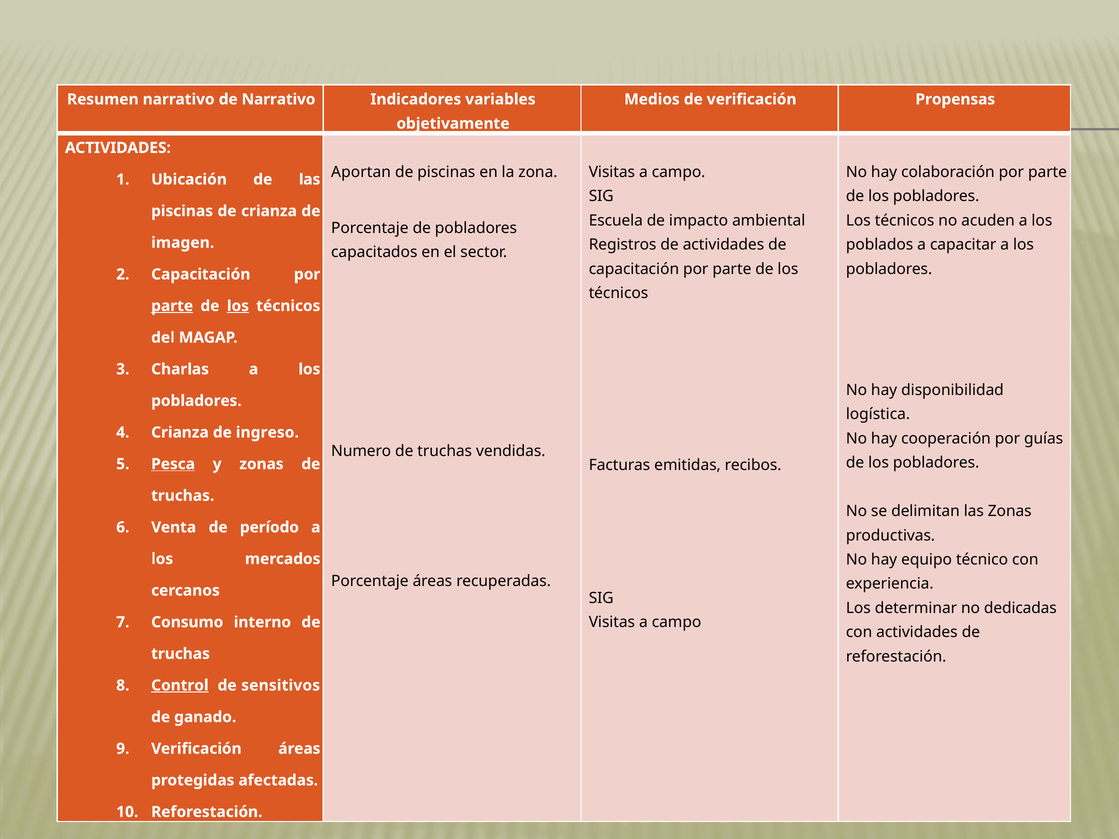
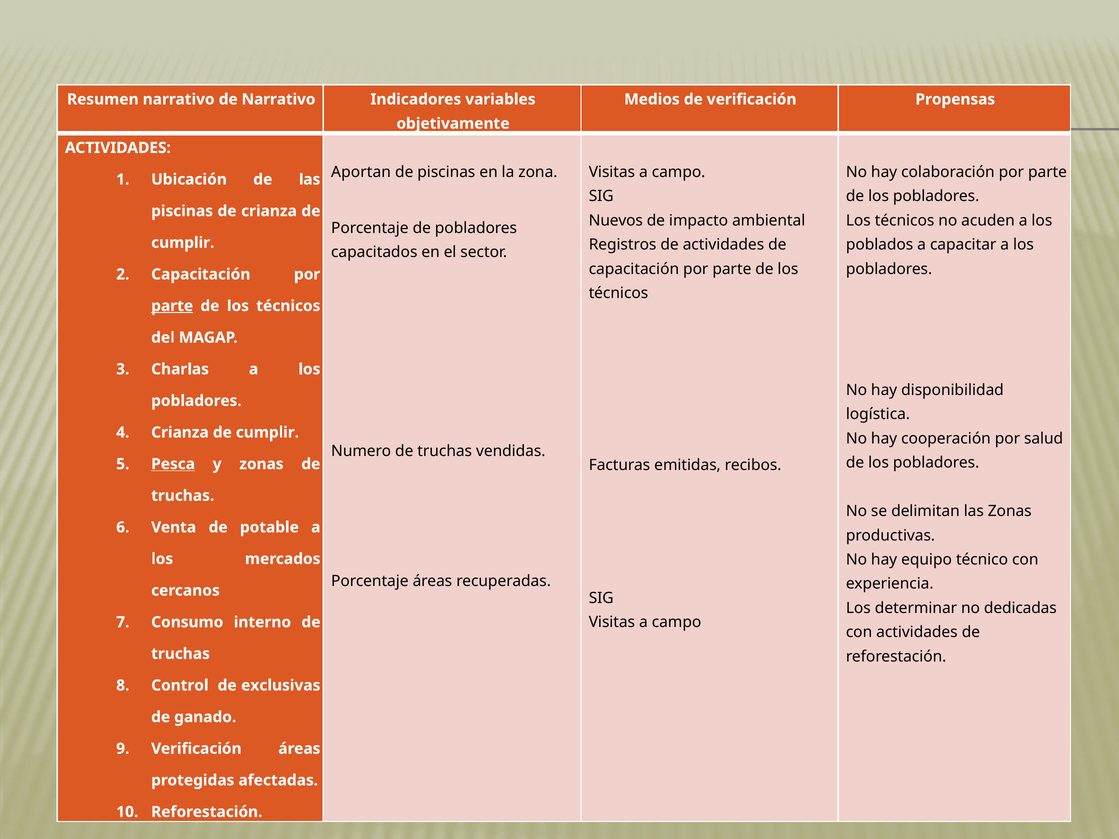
Escuela: Escuela -> Nuevos (616, 221)
imagen: imagen -> cumplir (183, 243)
los underline: present -> none (238, 306)
ingreso: ingreso -> cumplir (267, 433)
guías: guías -> salud (1044, 439)
período: período -> potable (269, 527)
Control underline: present -> none (180, 686)
sensitivos: sensitivos -> exclusivas (281, 686)
